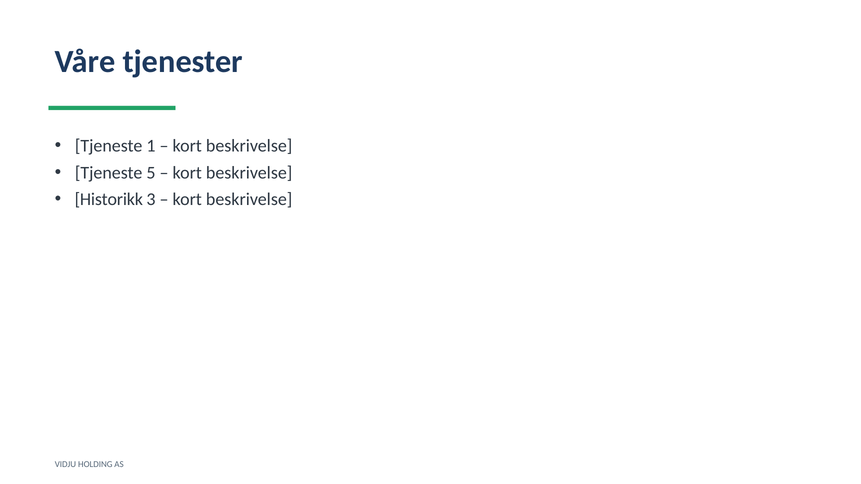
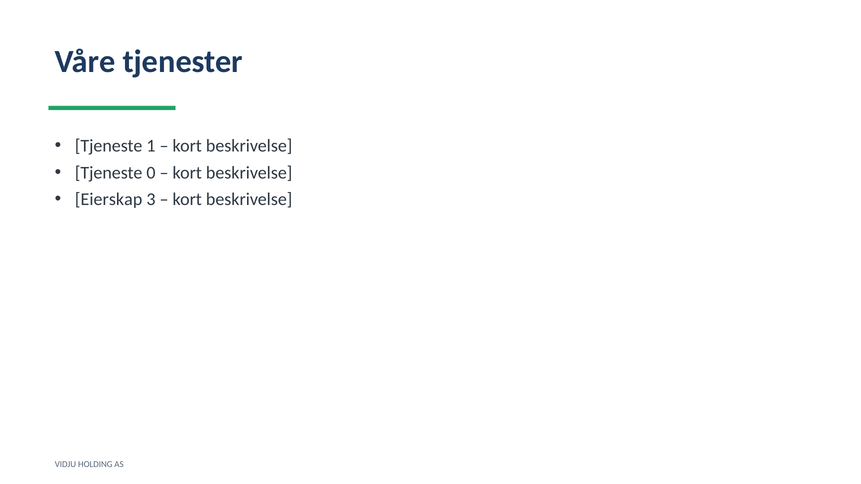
5: 5 -> 0 (151, 173)
Historikk: Historikk -> Eierskap (109, 200)
